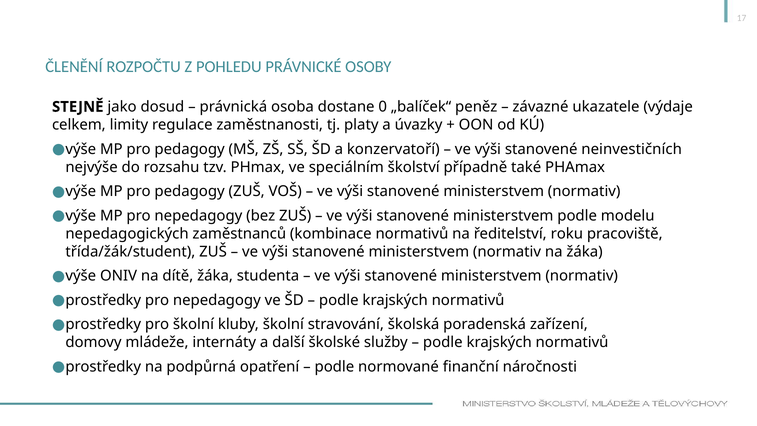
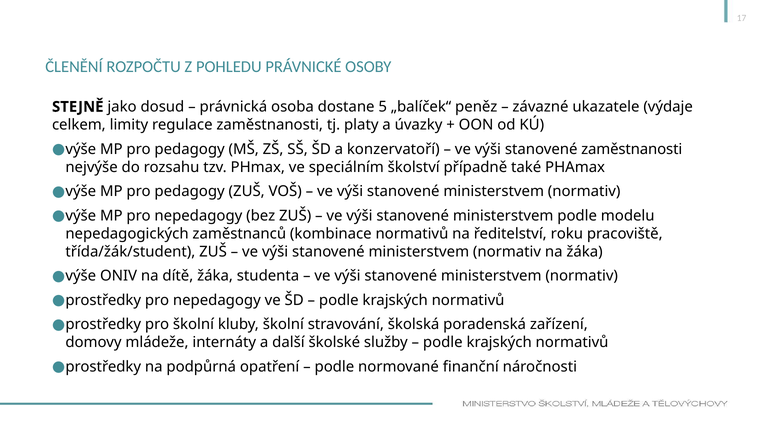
0: 0 -> 5 (383, 107)
stanovené neinvestičních: neinvestičních -> zaměstnanosti (632, 149)
